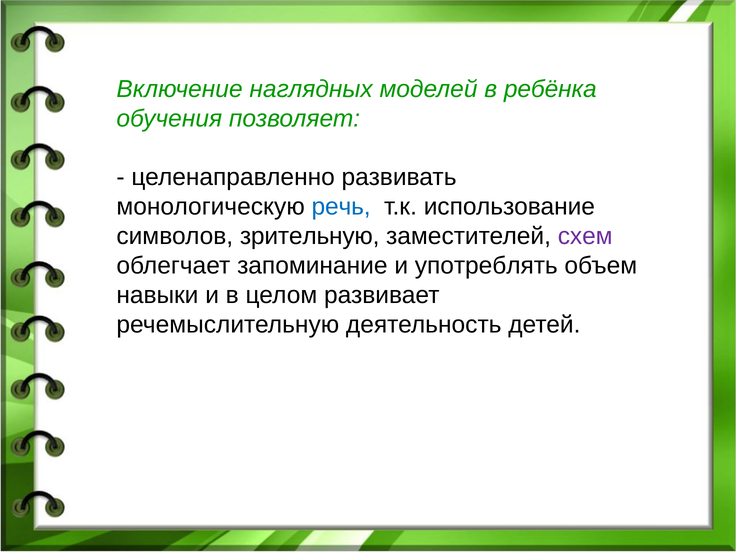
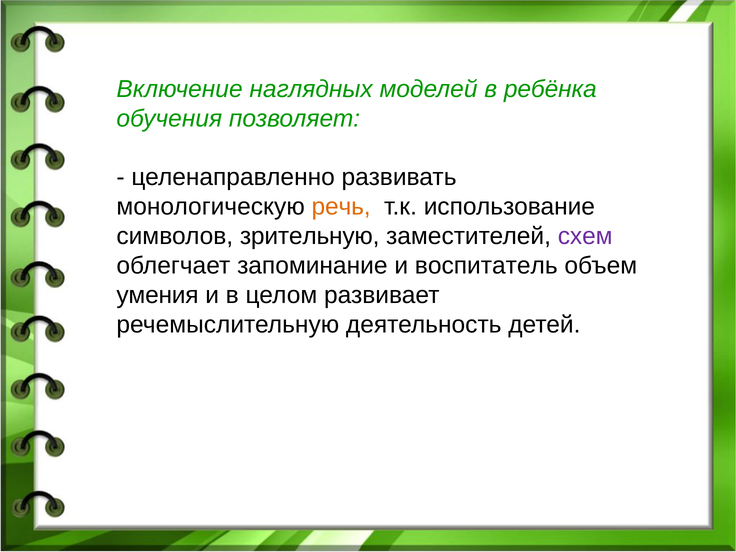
речь colour: blue -> orange (341, 207)
употреблять: употреблять -> воспитатель (486, 266)
навыки: навыки -> умения (158, 295)
